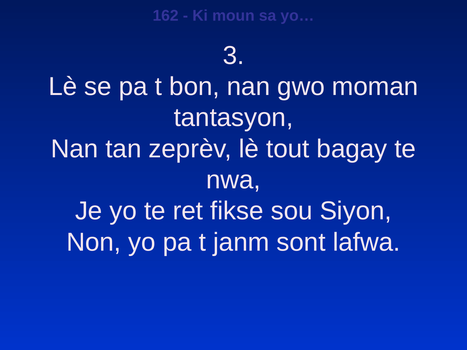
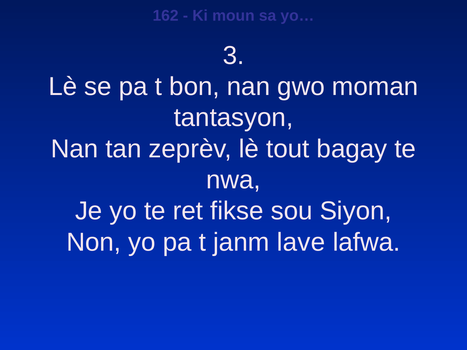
sont: sont -> lave (301, 242)
